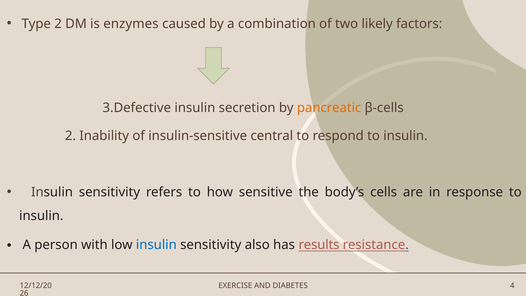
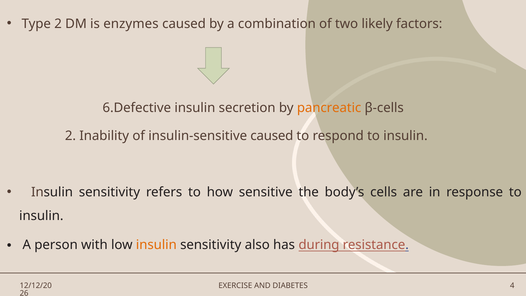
3.Defective: 3.Defective -> 6.Defective (137, 108)
insulin-sensitive central: central -> caused (272, 136)
insulin colour: blue -> orange (156, 245)
results: results -> during (319, 245)
